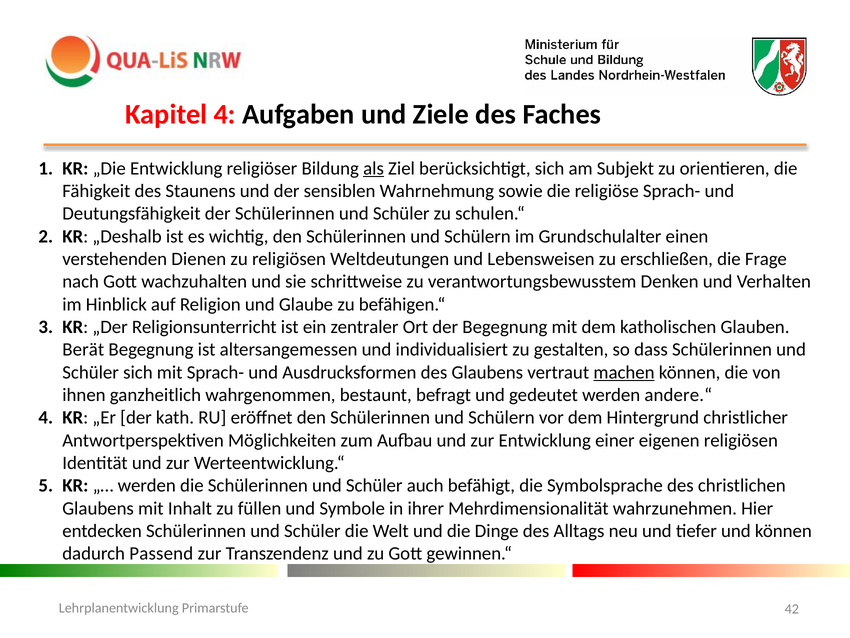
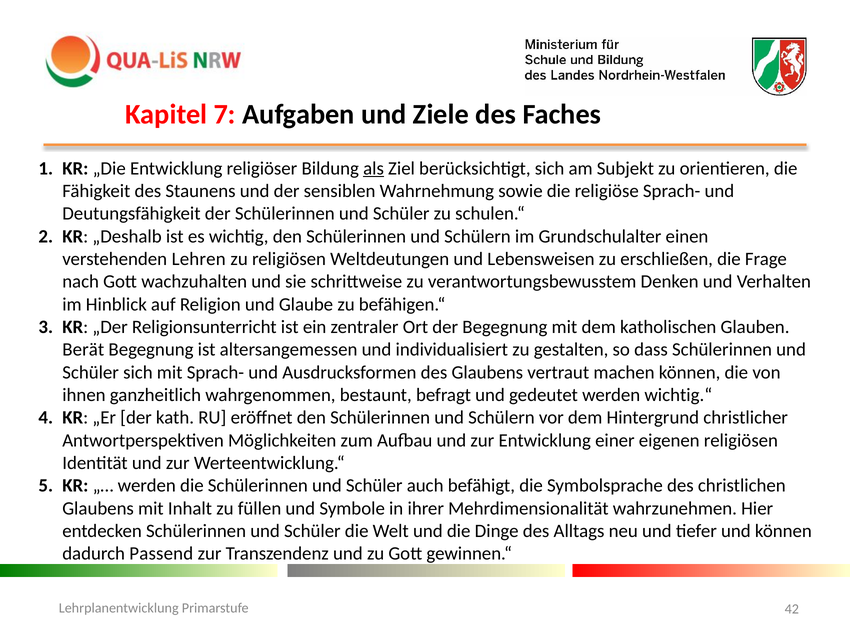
Kapitel 4: 4 -> 7 (225, 114)
Dienen: Dienen -> Lehren (199, 259)
machen underline: present -> none (624, 372)
andere.“: andere.“ -> wichtig.“ (678, 395)
